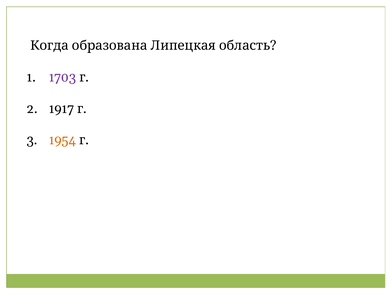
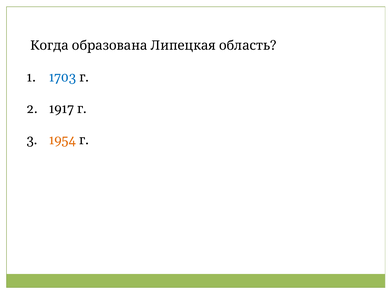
1703 colour: purple -> blue (62, 77)
